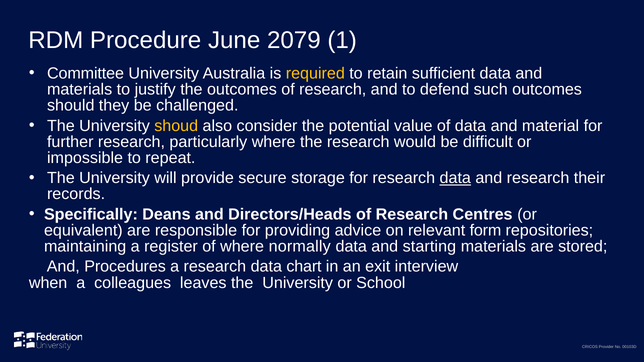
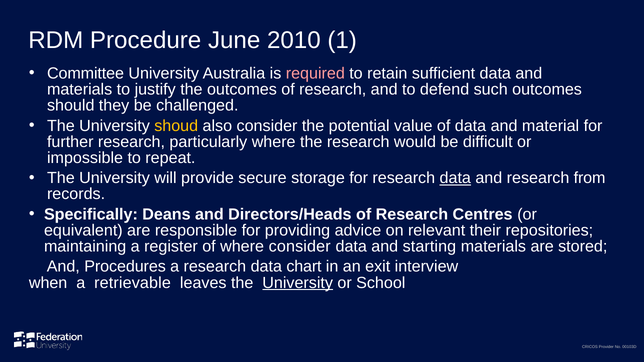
2079: 2079 -> 2010 (294, 40)
required colour: yellow -> pink (315, 74)
their: their -> from (590, 178)
form: form -> their (485, 231)
where normally: normally -> consider (300, 247)
colleagues: colleagues -> retrievable (133, 283)
University underline: none -> present (298, 283)
